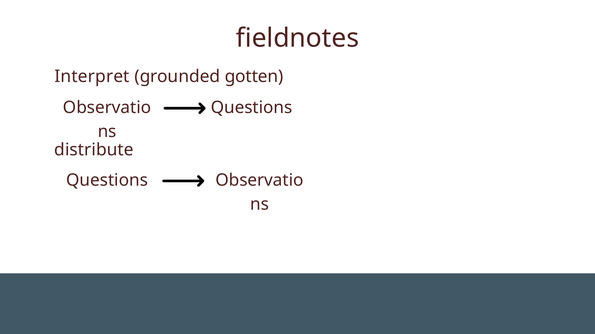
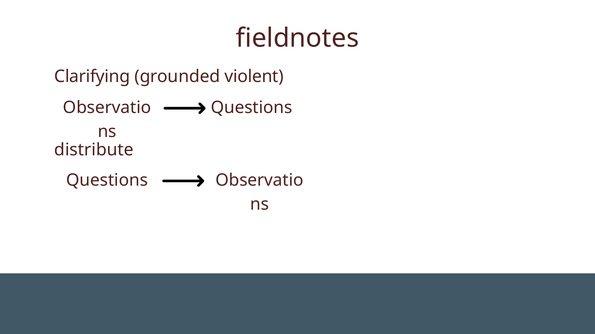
Interpret: Interpret -> Clarifying (92, 77)
gotten: gotten -> violent (254, 77)
